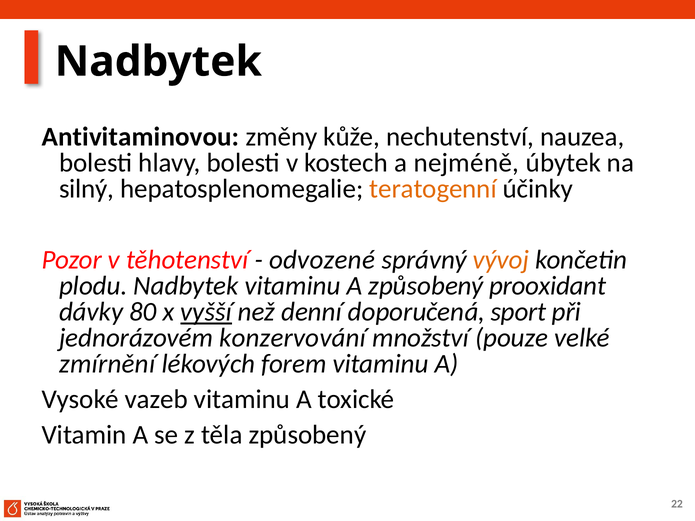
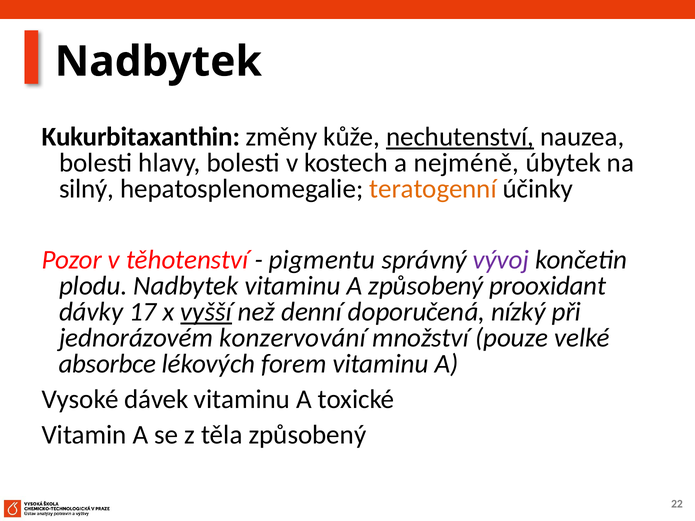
Antivitaminovou: Antivitaminovou -> Kukurbitaxanthin (141, 137)
nechutenství underline: none -> present (460, 137)
odvozené: odvozené -> pigmentu (322, 260)
vývoj colour: orange -> purple (501, 260)
80: 80 -> 17 (143, 312)
sport: sport -> nízký (518, 312)
zmírnění: zmírnění -> absorbce (107, 364)
vazeb: vazeb -> dávek (156, 400)
